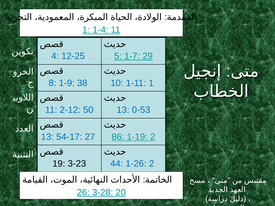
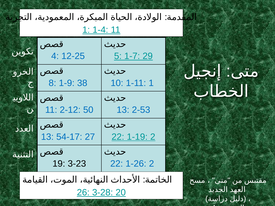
0-53: 0-53 -> 2-53 (141, 110)
86: 86 -> 22 (118, 137)
44: 44 -> 22 (117, 164)
